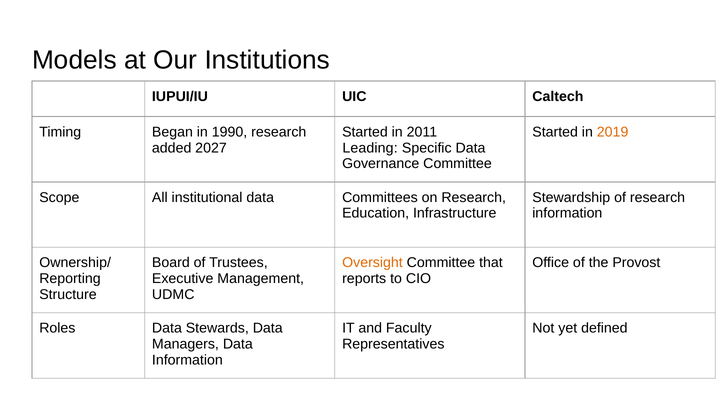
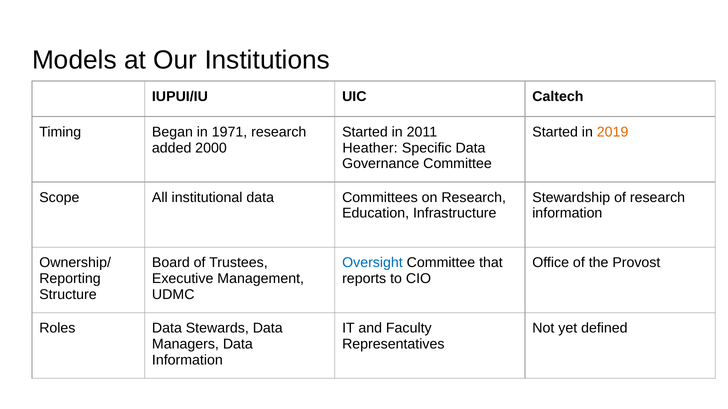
1990: 1990 -> 1971 (230, 132)
2027: 2027 -> 2000 (211, 148)
Leading: Leading -> Heather (370, 148)
Oversight colour: orange -> blue (372, 263)
